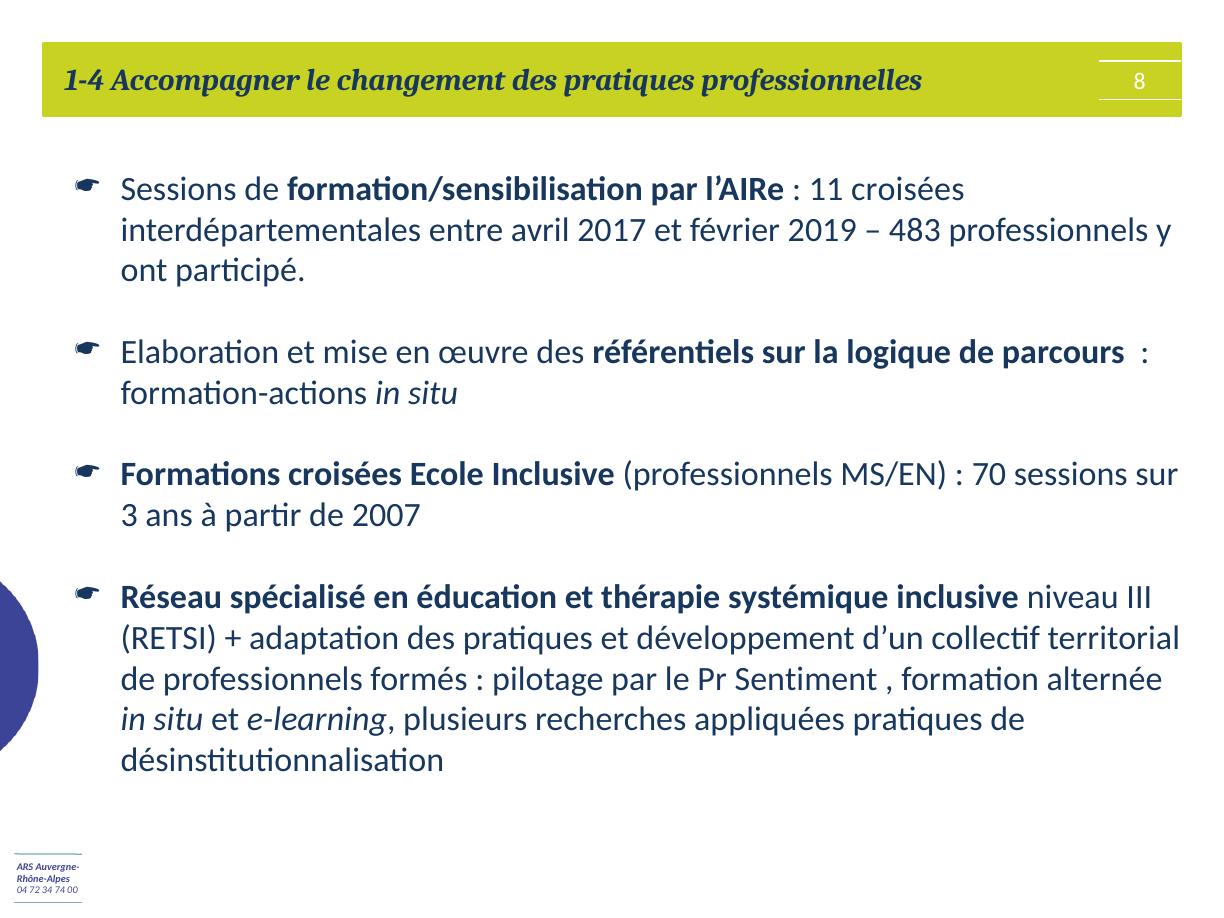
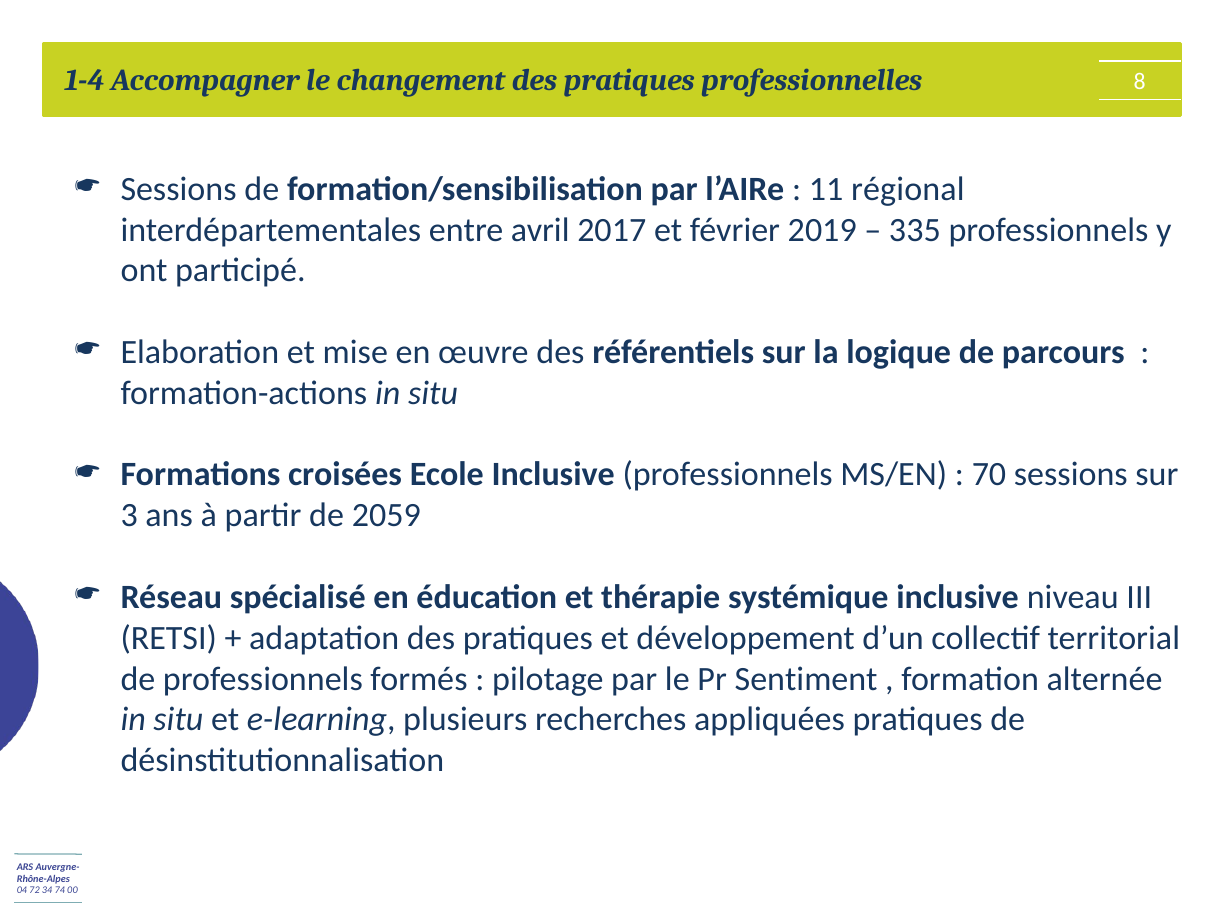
11 croisées: croisées -> régional (908, 189)
483: 483 -> 335 (915, 230)
2007: 2007 -> 2059 (386, 516)
